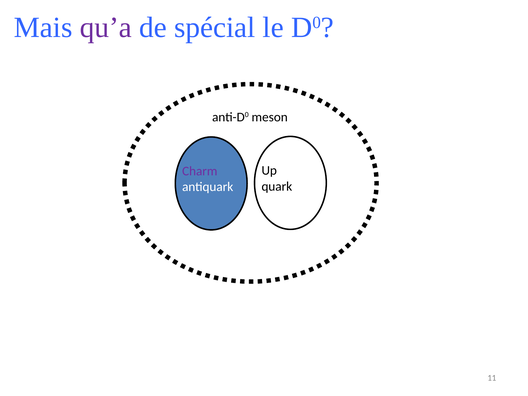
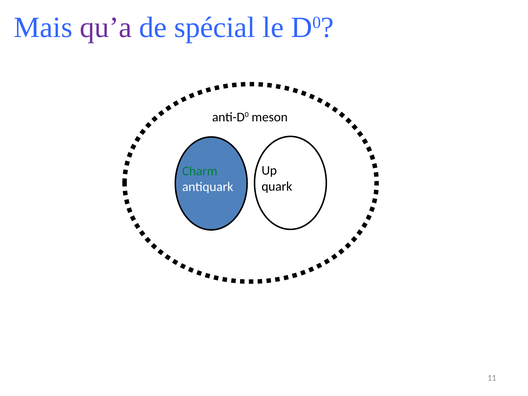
Charm colour: purple -> green (200, 171)
